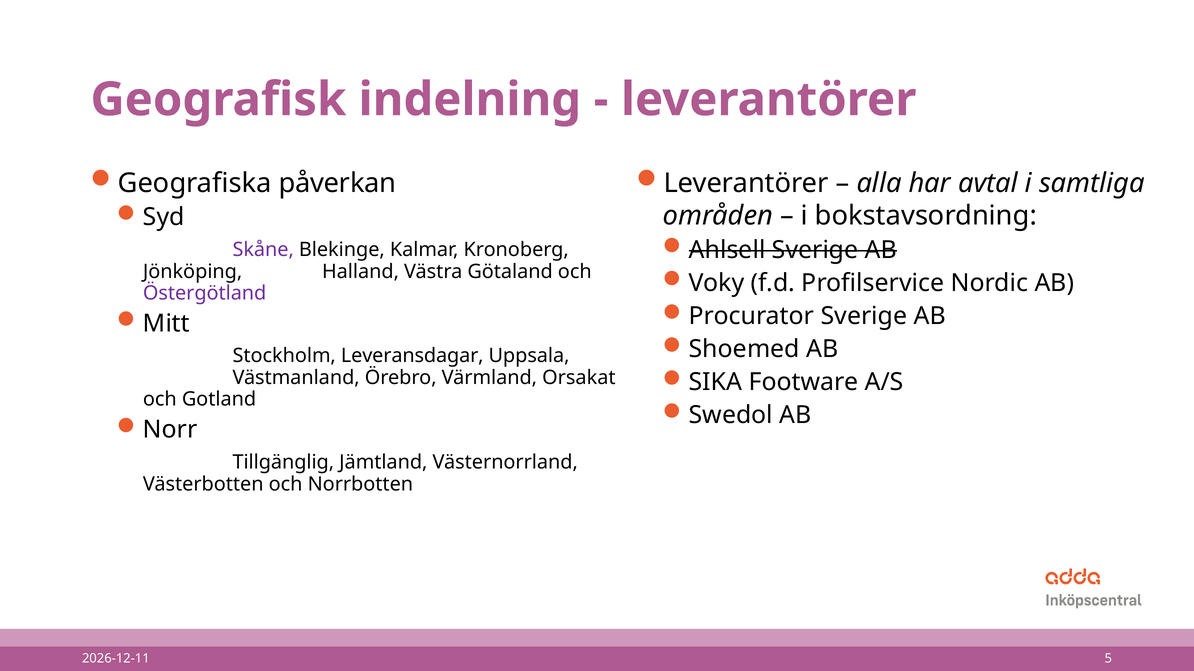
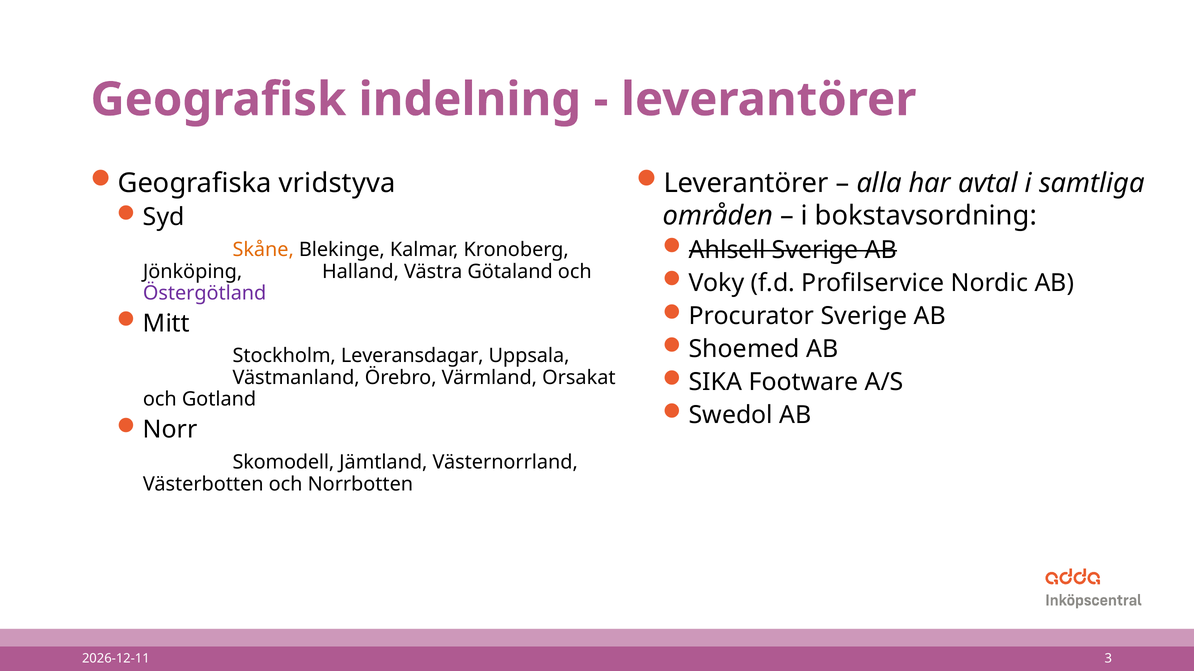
påverkan: påverkan -> vridstyva (337, 183)
Skåne colour: purple -> orange (263, 250)
Tillgänglig: Tillgänglig -> Skomodell (283, 463)
5: 5 -> 3 (1108, 659)
